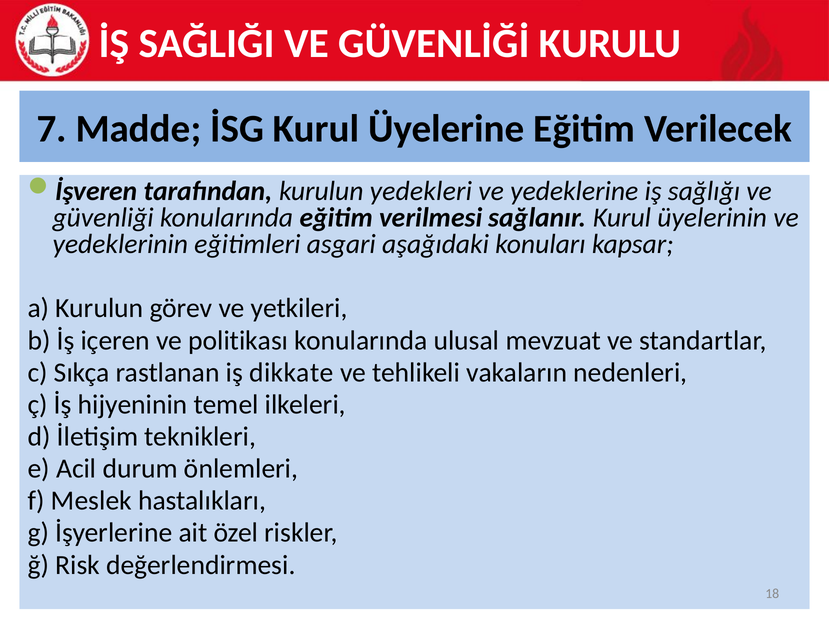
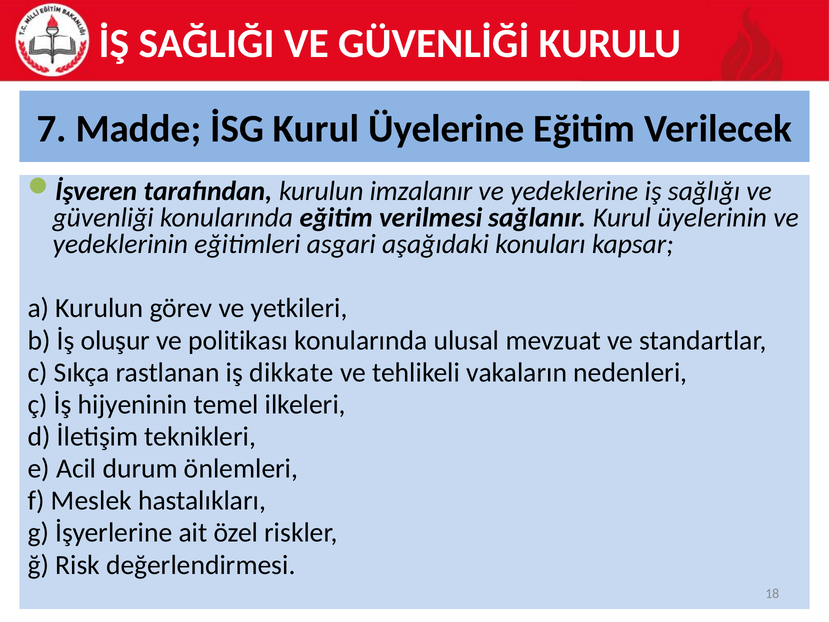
yedekleri: yedekleri -> imzalanır (421, 191)
içeren: içeren -> oluşur (115, 340)
